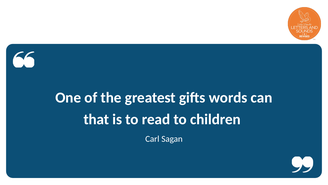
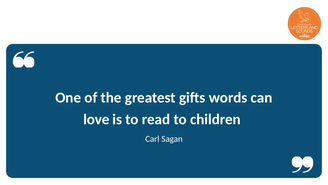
that: that -> love (96, 119)
